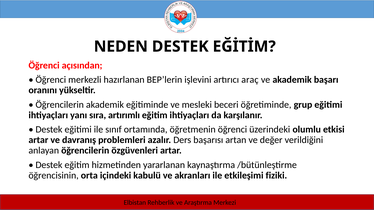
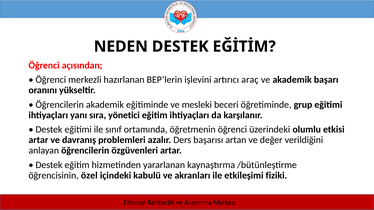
artırımlı: artırımlı -> yönetici (124, 115)
orta: orta -> özel (89, 176)
